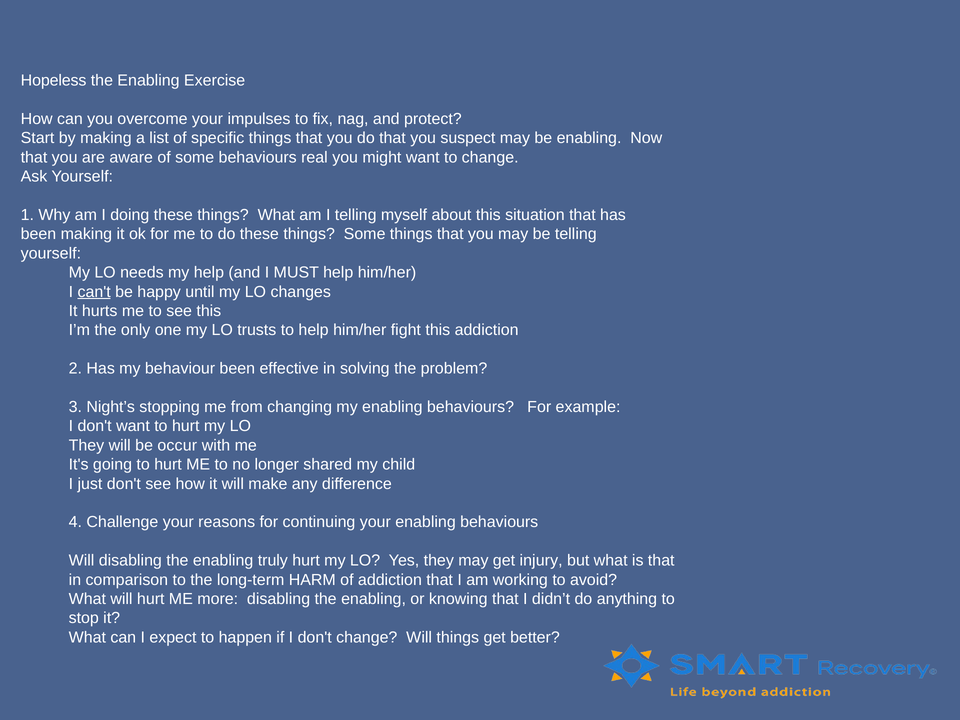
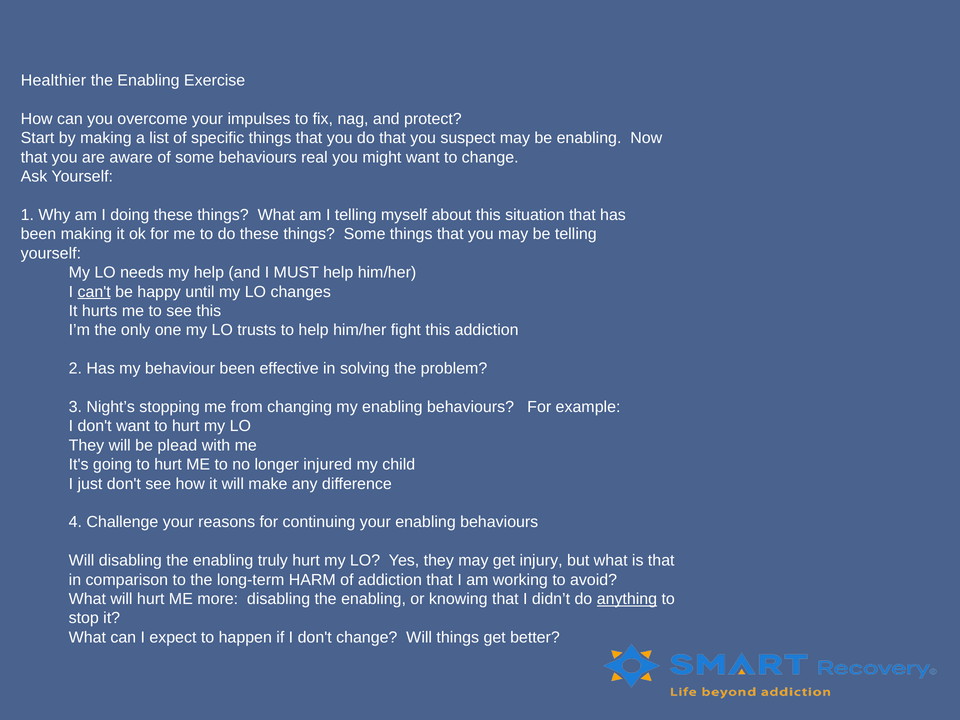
Hopeless: Hopeless -> Healthier (53, 81)
occur: occur -> plead (177, 445)
shared: shared -> injured (328, 465)
anything underline: none -> present (627, 599)
